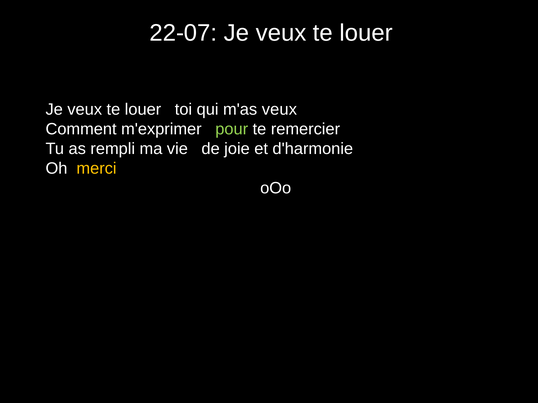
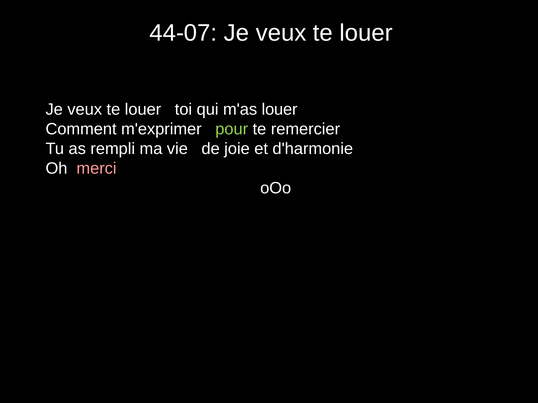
22-07: 22-07 -> 44-07 (183, 33)
m'as veux: veux -> louer (280, 109)
merci colour: yellow -> pink (97, 169)
